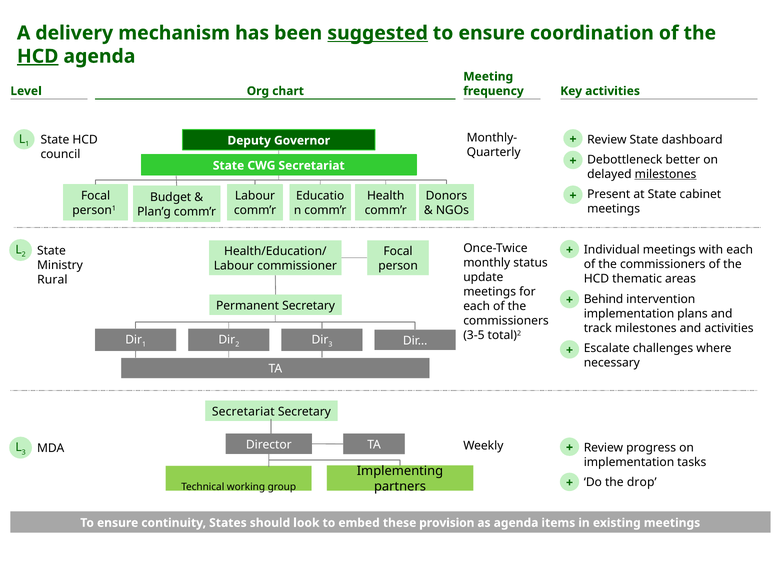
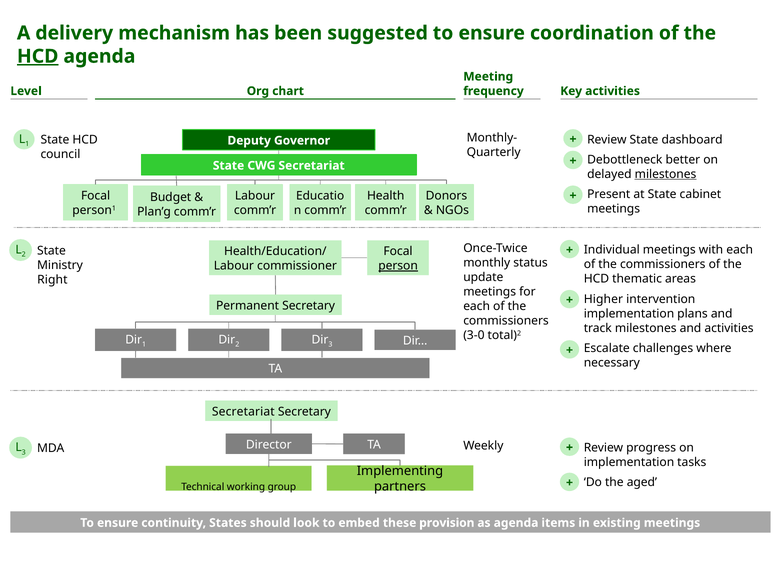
suggested underline: present -> none (378, 33)
person underline: none -> present (398, 266)
Rural: Rural -> Right (52, 279)
Behind: Behind -> Higher (603, 299)
3-5: 3-5 -> 3-0 (474, 335)
drop: drop -> aged (642, 482)
